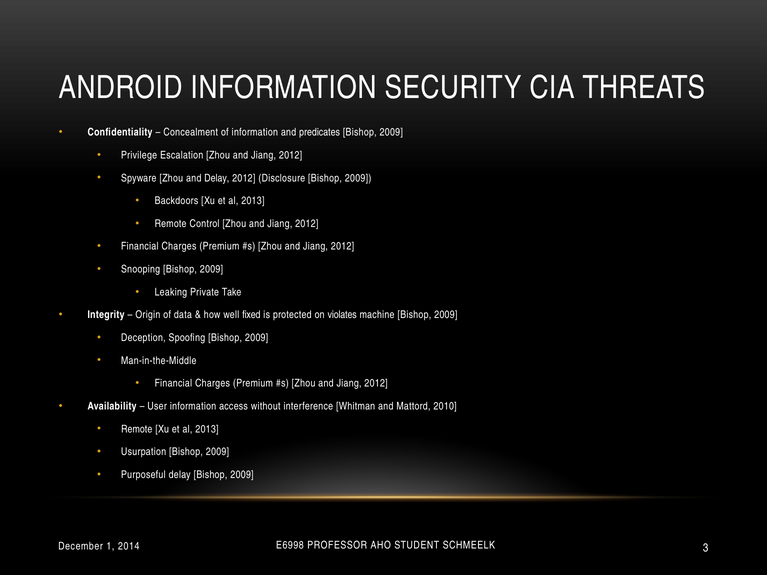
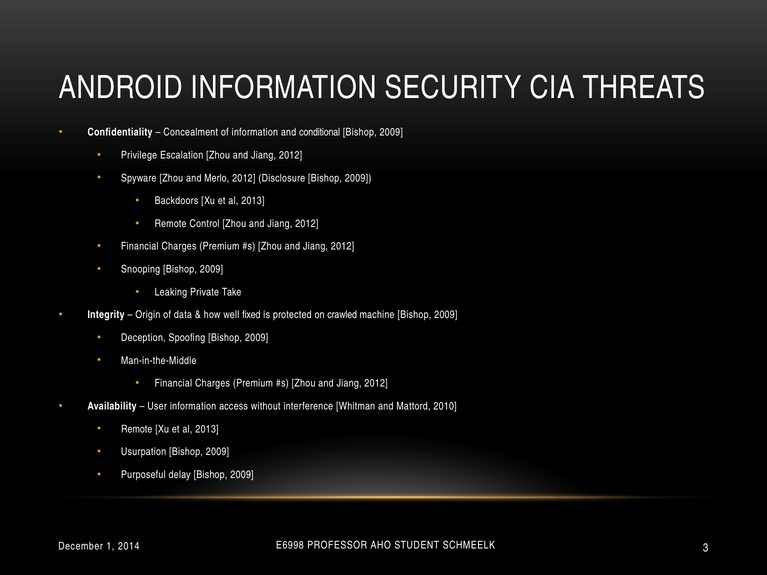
predicates: predicates -> conditional (320, 132)
and Delay: Delay -> Merlo (217, 178)
violates: violates -> crawled (342, 315)
